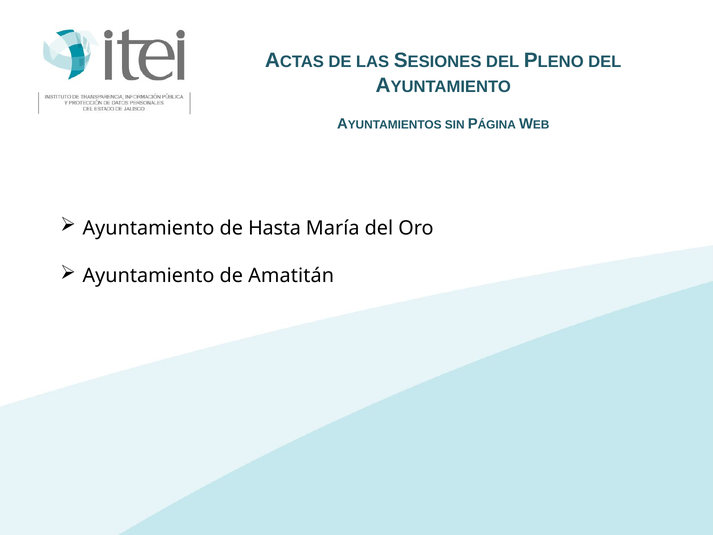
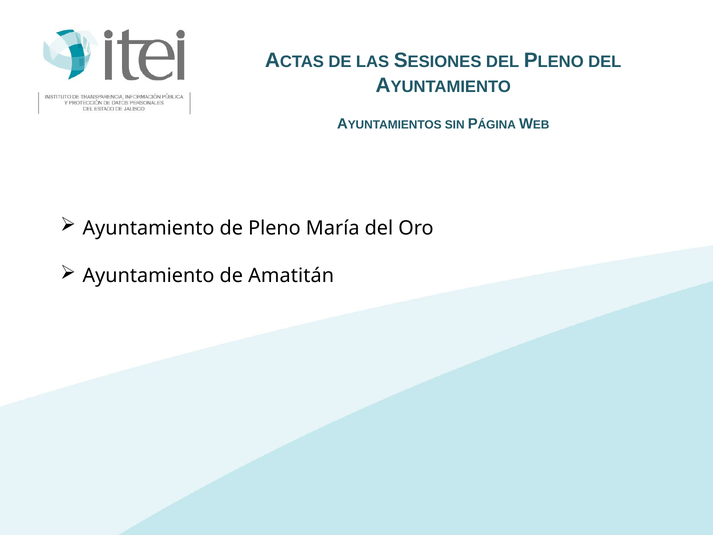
Hasta: Hasta -> Pleno (274, 228)
